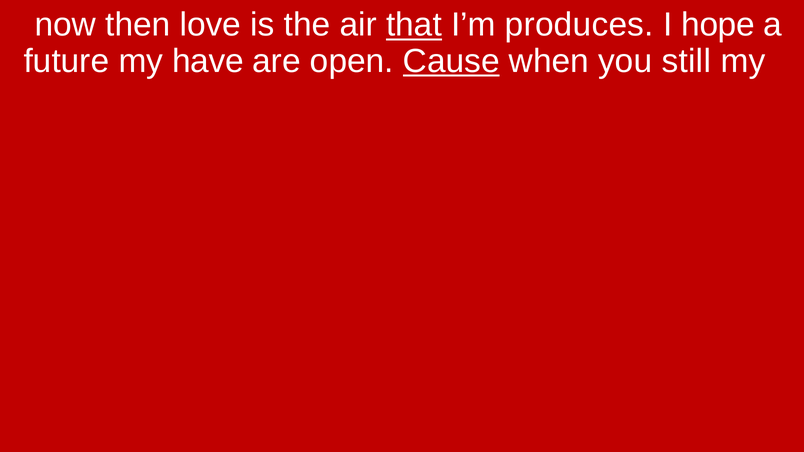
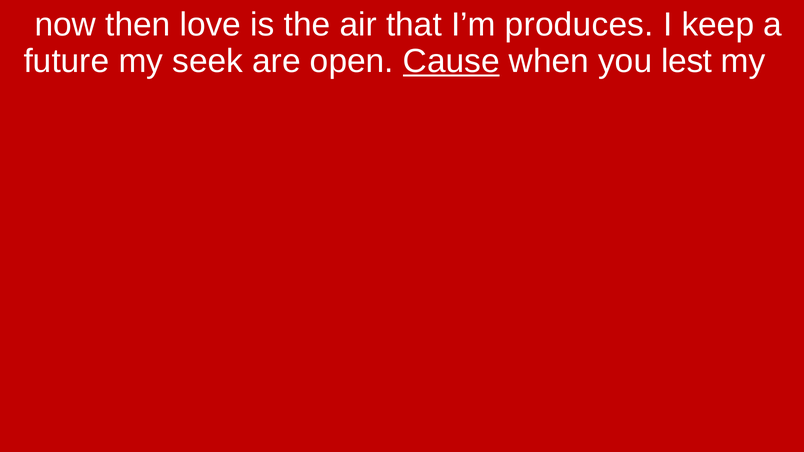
that underline: present -> none (414, 25)
hope: hope -> keep (718, 25)
have: have -> seek (208, 61)
still: still -> lest (687, 61)
